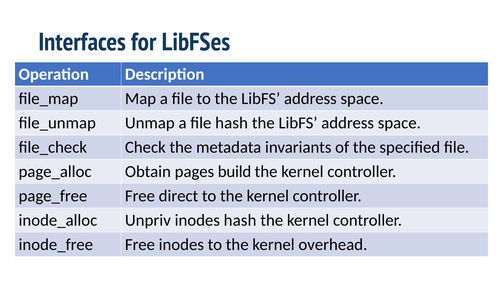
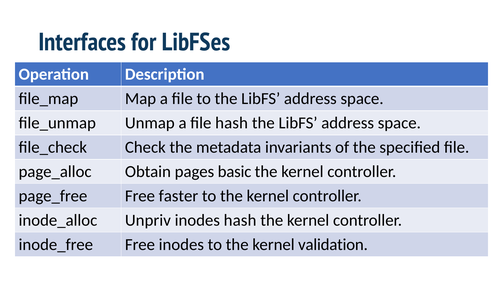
build: build -> basic (235, 172)
direct: direct -> faster (178, 196)
overhead: overhead -> validation (333, 244)
